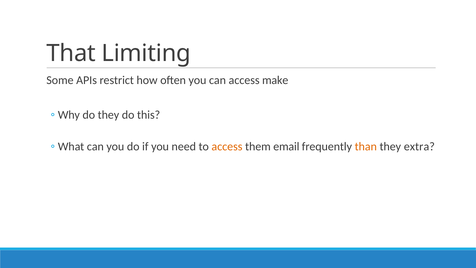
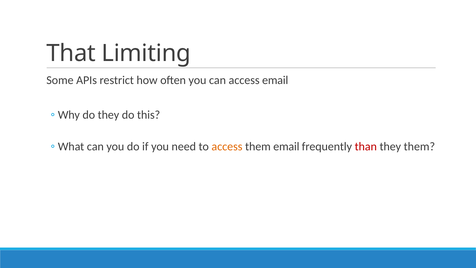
access make: make -> email (275, 80)
than colour: orange -> red (366, 146)
they extra: extra -> them (419, 146)
